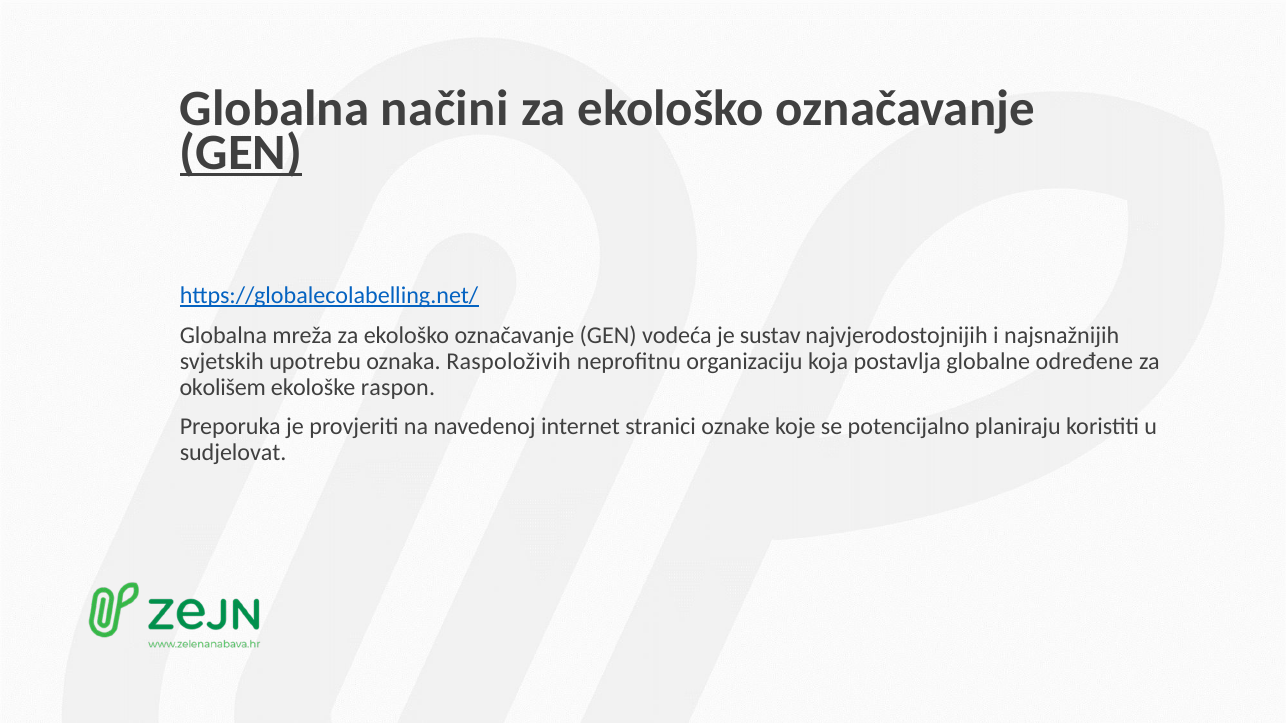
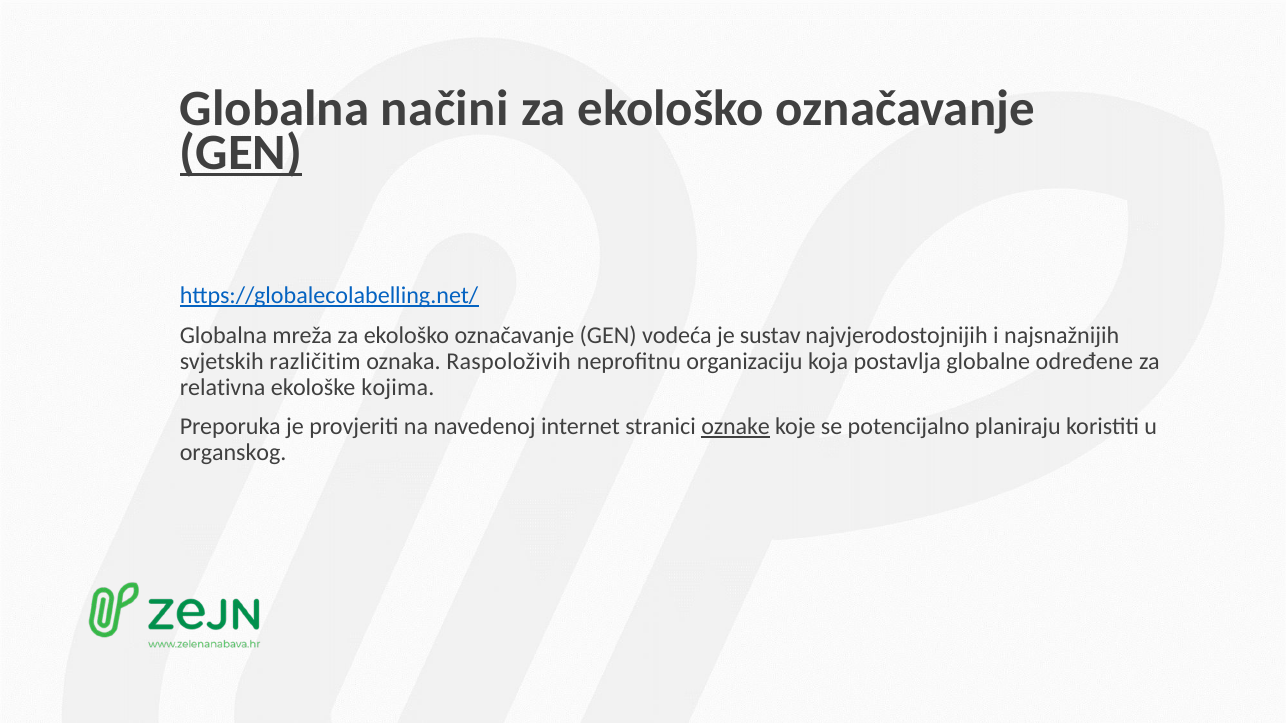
upotrebu: upotrebu -> različitim (315, 361)
okolišem: okolišem -> relativna (223, 387)
raspon: raspon -> kojima (398, 387)
oznake underline: none -> present (736, 427)
sudjelovat: sudjelovat -> organskog (233, 453)
